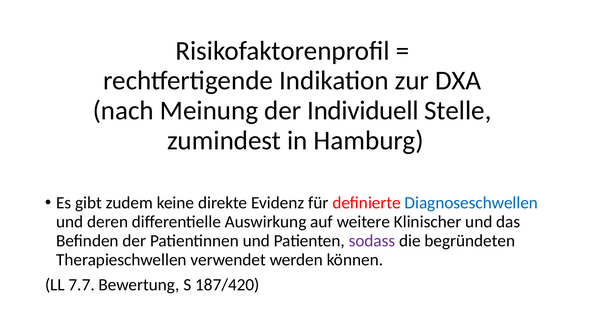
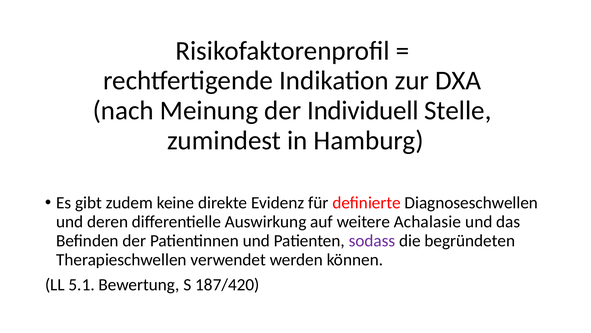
Diagnoseschwellen colour: blue -> black (471, 202)
Klinischer: Klinischer -> Achalasie (428, 221)
7.7: 7.7 -> 5.1 (82, 284)
